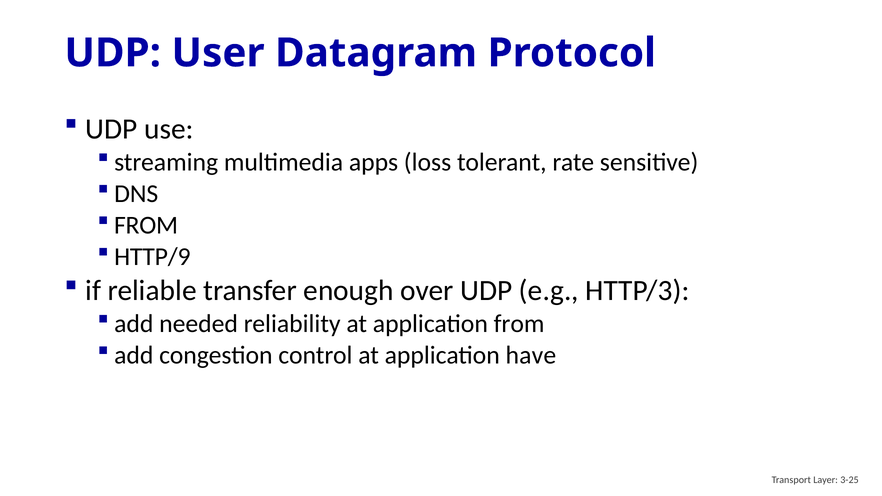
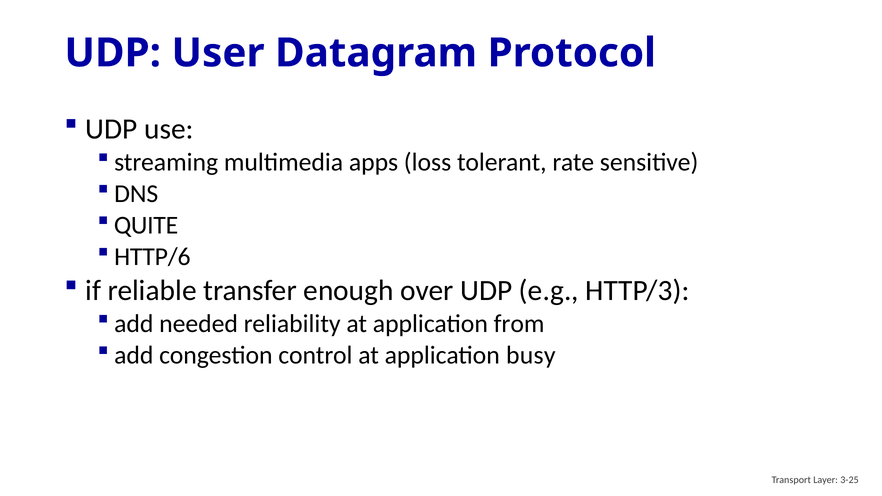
FROM: FROM -> QUITE (146, 225)
HTTP/9: HTTP/9 -> HTTP/6 (152, 257)
have: have -> busy (531, 355)
